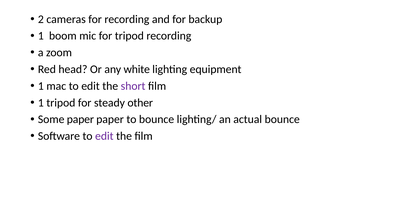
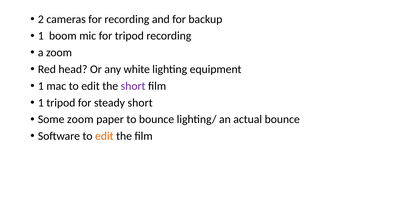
steady other: other -> short (140, 103)
Some paper: paper -> zoom (80, 120)
edit colour: purple -> orange (104, 136)
